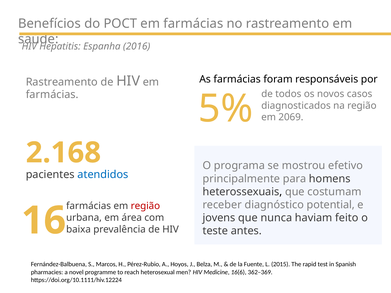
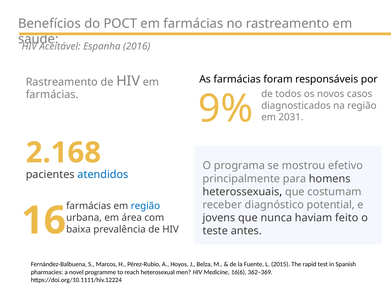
Hepatitis: Hepatitis -> Aceitável (60, 46)
5%: 5% -> 9% (226, 109)
2069: 2069 -> 2031 (291, 117)
região colour: red -> blue (145, 206)
